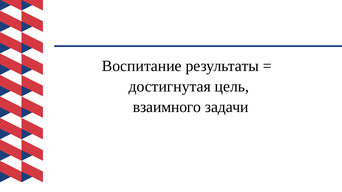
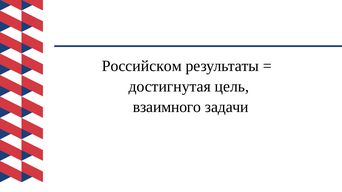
Воспитание: Воспитание -> Российском (142, 66)
